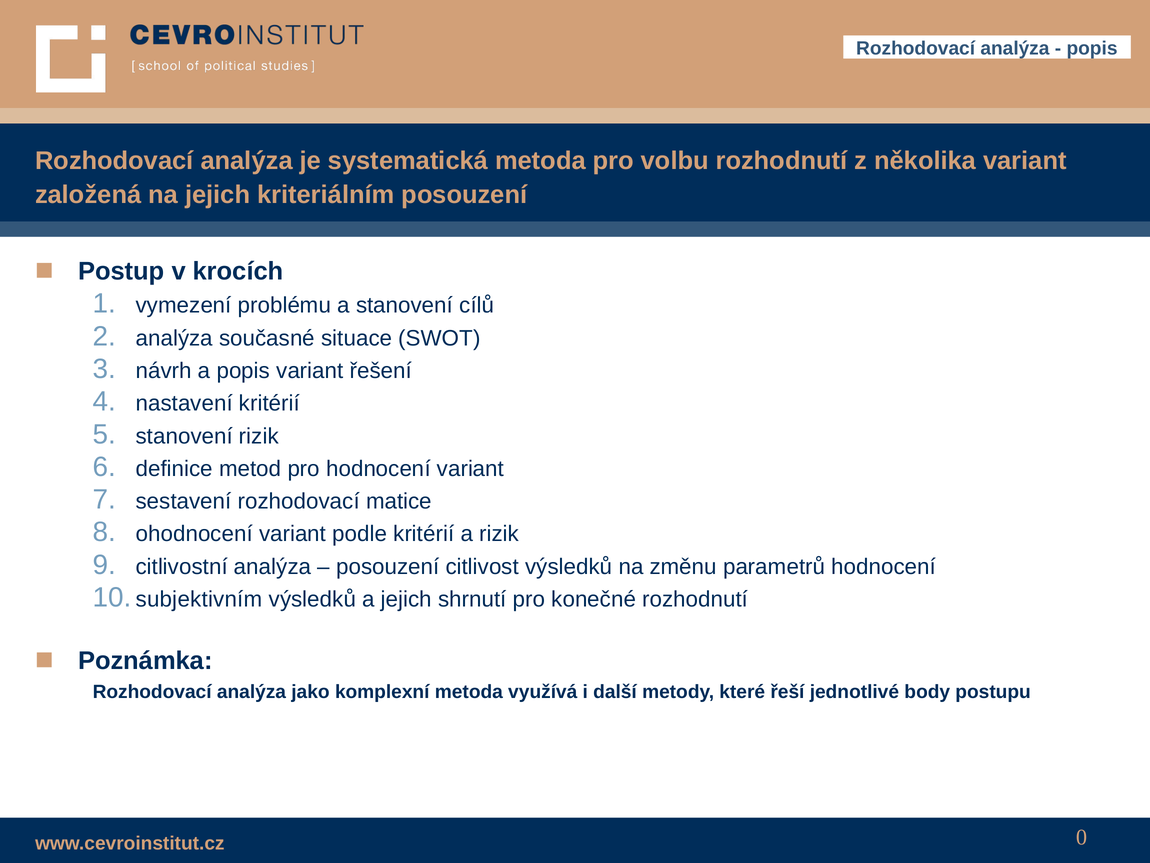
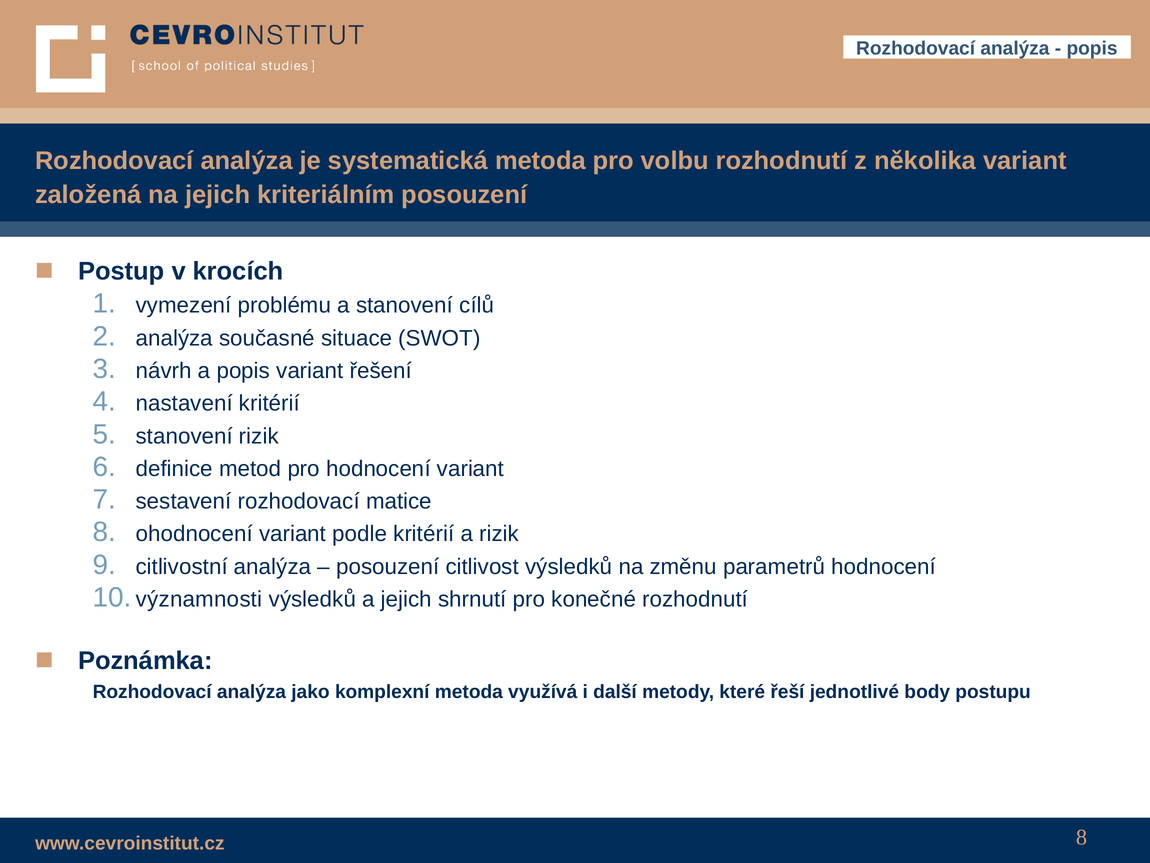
subjektivním: subjektivním -> významnosti (199, 599)
0: 0 -> 8 (1081, 837)
